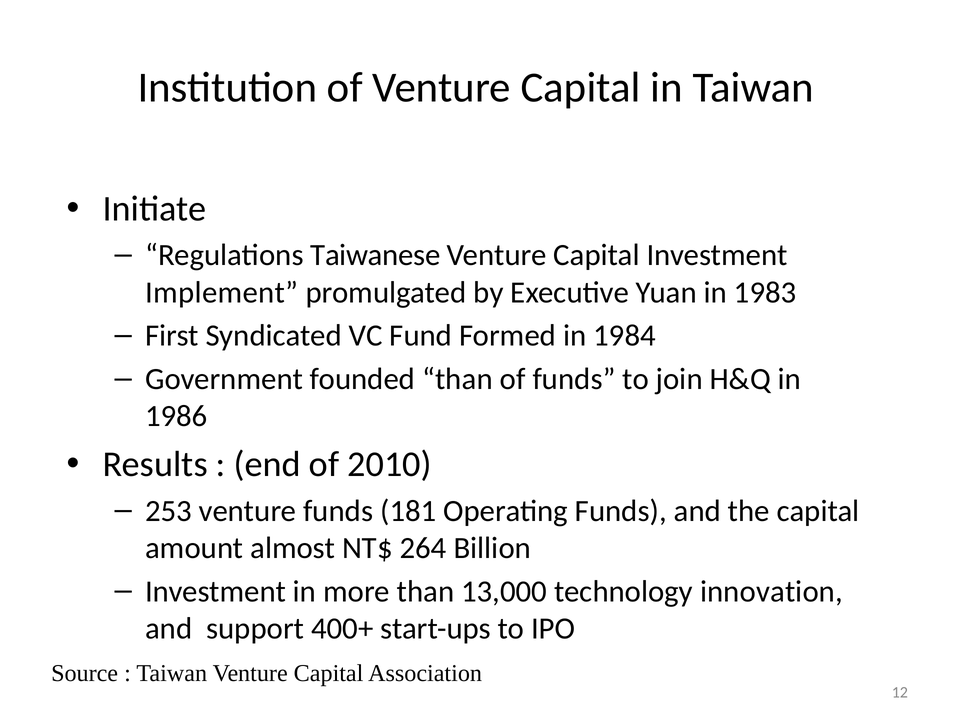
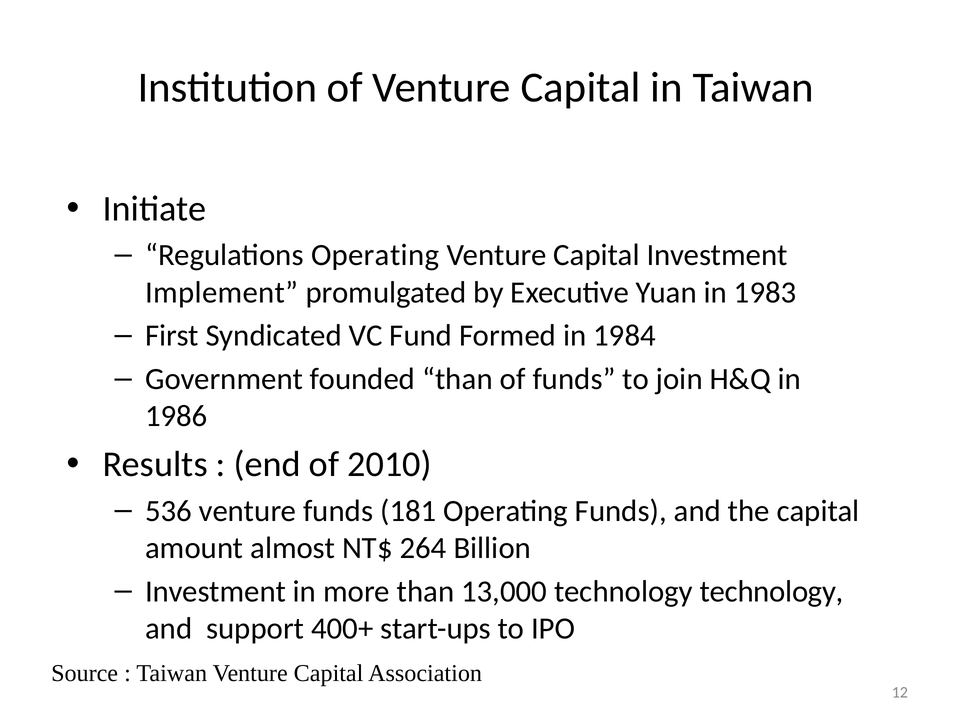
Regulations Taiwanese: Taiwanese -> Operating (375, 255)
253: 253 -> 536 (169, 510)
technology innovation: innovation -> technology (772, 591)
